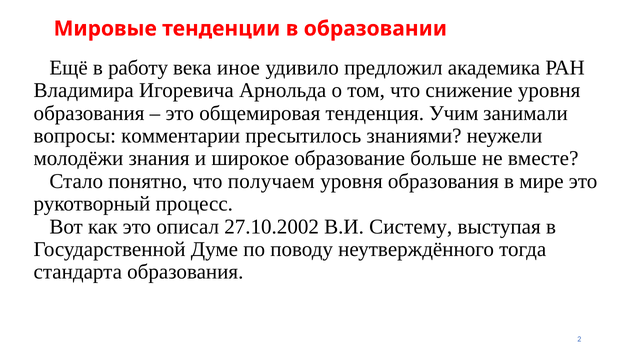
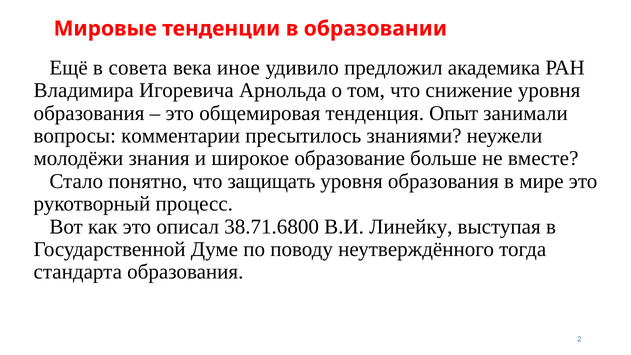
работу: работу -> совета (138, 68)
Учим: Учим -> Опыт (454, 113)
получаем: получаем -> защищать (271, 181)
27.10.2002: 27.10.2002 -> 38.71.6800 (272, 227)
Систему: Систему -> Линейку (411, 227)
